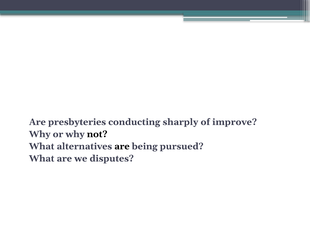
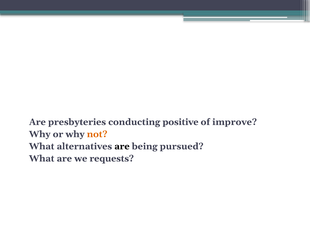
sharply: sharply -> positive (180, 122)
not colour: black -> orange (97, 134)
disputes: disputes -> requests (112, 158)
